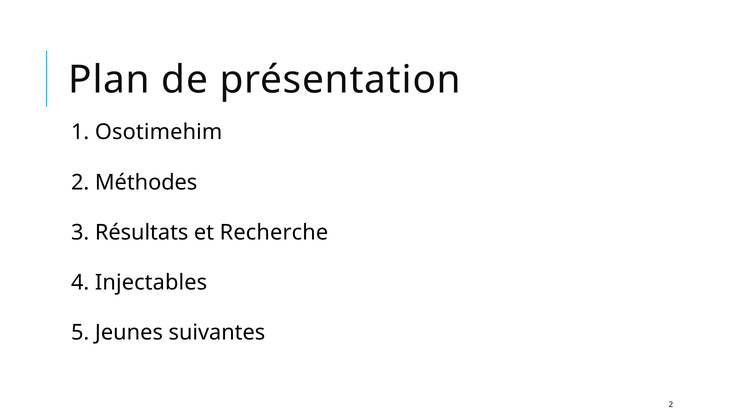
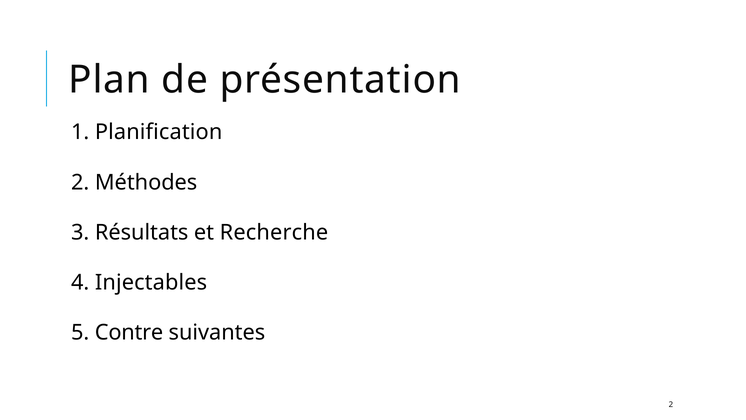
Osotimehim: Osotimehim -> Planification (159, 132)
Jeunes: Jeunes -> Contre (129, 332)
